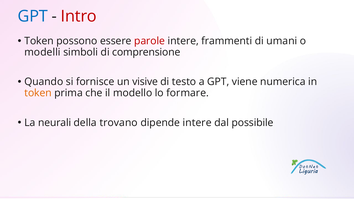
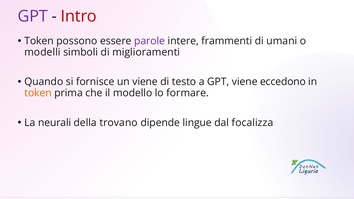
GPT colour: blue -> purple (33, 16)
parole colour: red -> purple (150, 41)
comprensione: comprensione -> miglioramenti (146, 52)
un visive: visive -> viene (145, 82)
numerica: numerica -> eccedono (283, 82)
dipende intere: intere -> lingue (197, 123)
possibile: possibile -> focalizza (253, 123)
